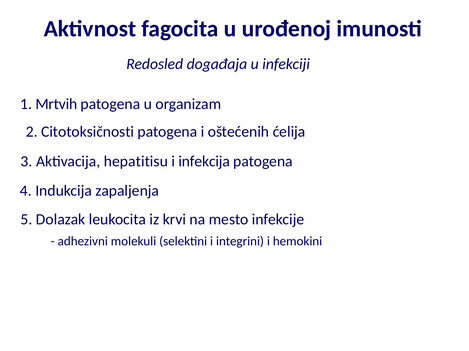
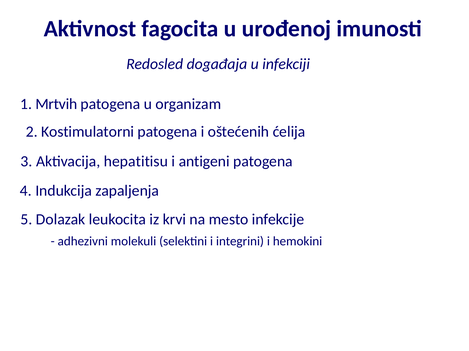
Citotoksičnosti: Citotoksičnosti -> Kostimulatorni (88, 132)
infekcija: infekcija -> antigeni (204, 162)
